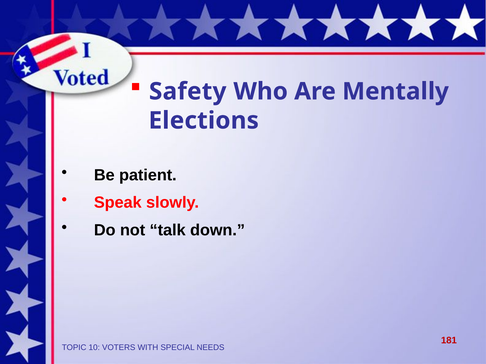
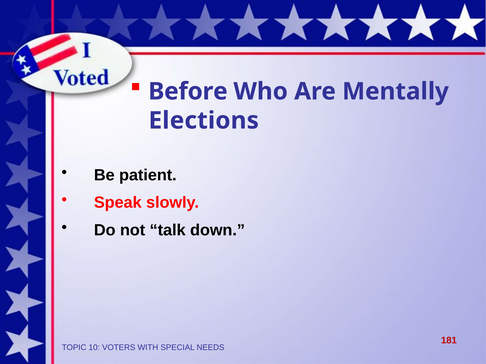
Safety: Safety -> Before (188, 92)
